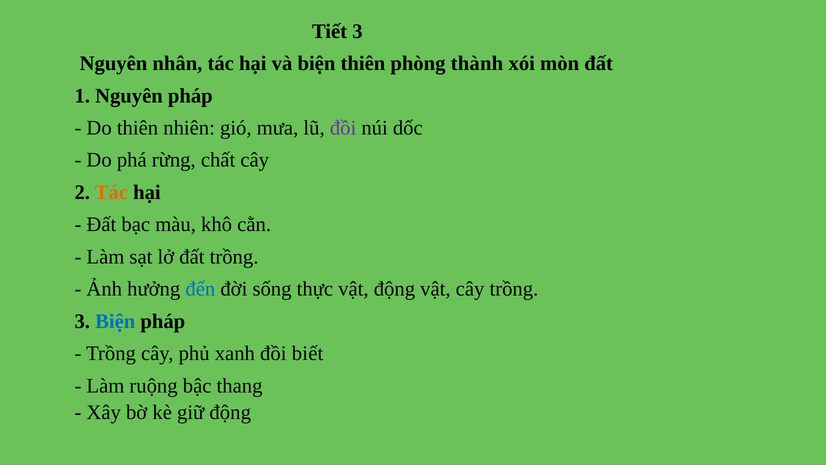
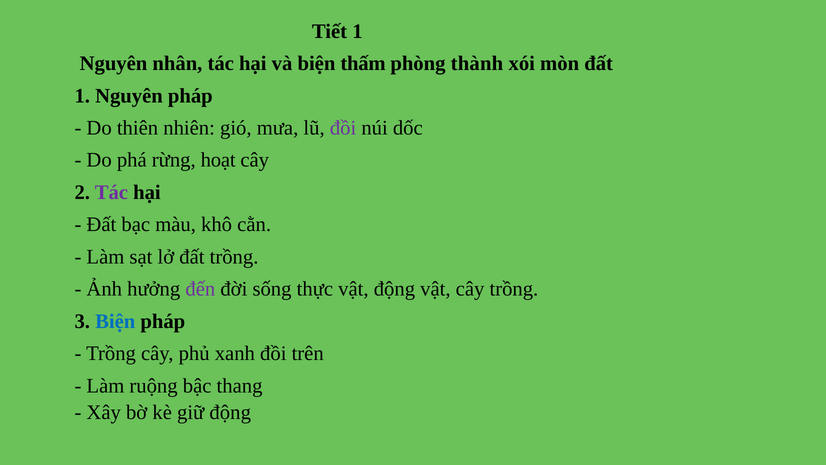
Tiết 3: 3 -> 1 (357, 31)
biện thiên: thiên -> thấm (363, 63)
chất: chất -> hoạt (218, 160)
Tác colour: orange -> purple (111, 192)
đến colour: blue -> purple (200, 289)
biết: biết -> trên (308, 353)
